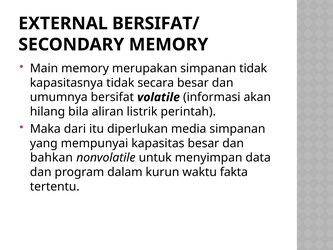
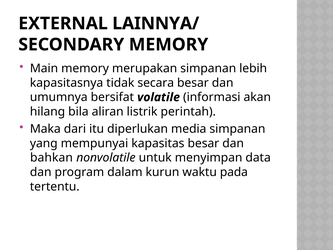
BERSIFAT/: BERSIFAT/ -> LAINNYA/ (156, 23)
simpanan tidak: tidak -> lebih (253, 68)
fakta: fakta -> pada (234, 172)
